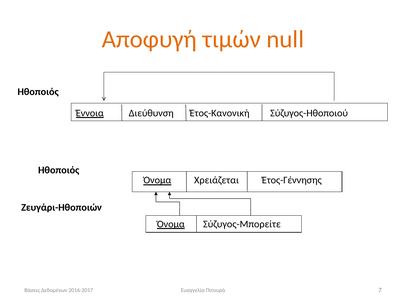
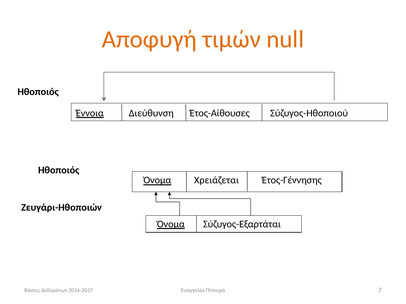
Έτος-Κανονική: Έτος-Κανονική -> Έτος-Αίθουσες (220, 113)
Σύζυγος-Μπορείτε: Σύζυγος-Μπορείτε -> Σύζυγος-Εξαρτάται (242, 225)
